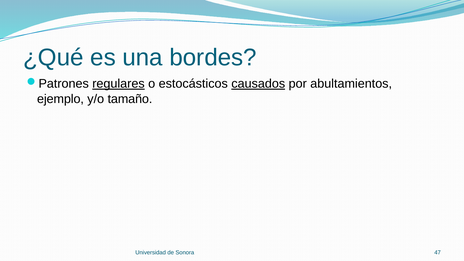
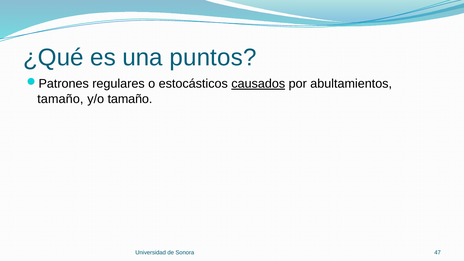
bordes: bordes -> puntos (213, 57)
regulares underline: present -> none (119, 84)
ejemplo: ejemplo -> tamaño (60, 99)
